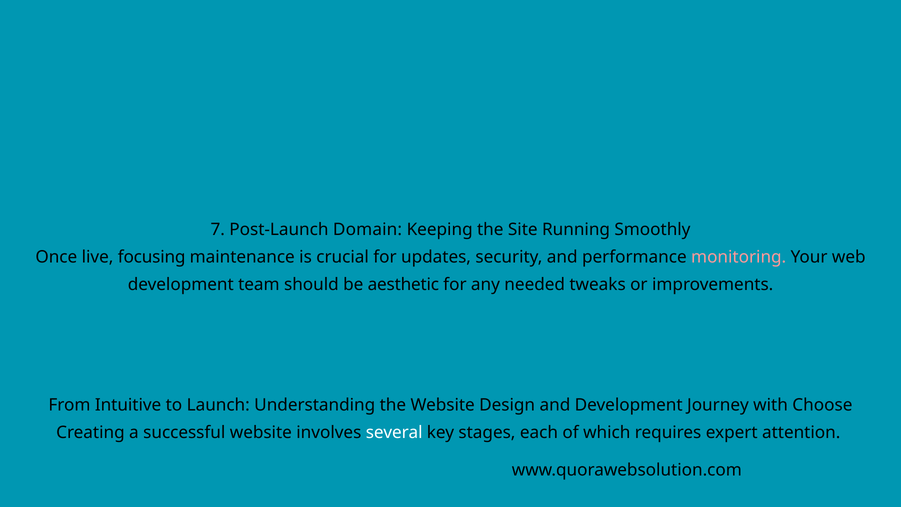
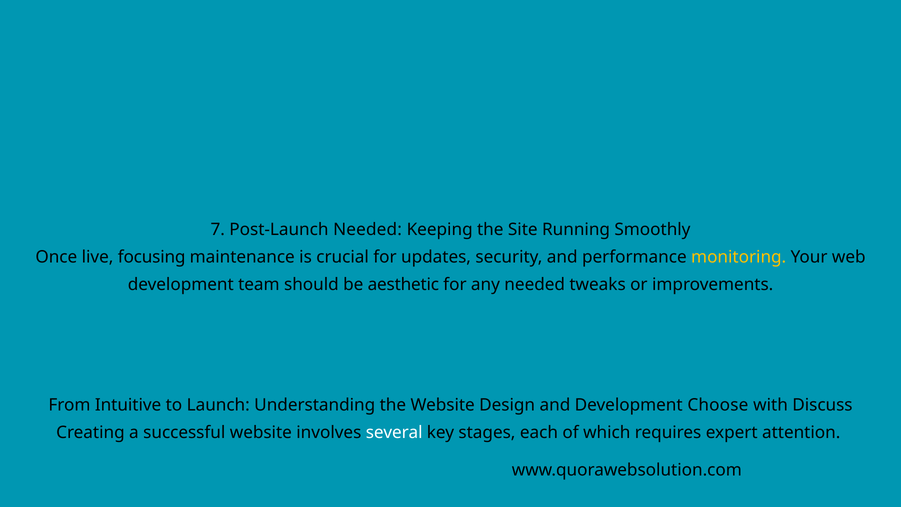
Post-Launch Domain: Domain -> Needed (368, 230)
monitoring colour: pink -> yellow (739, 257)
Journey: Journey -> Choose (718, 405)
Choose: Choose -> Discuss (822, 405)
